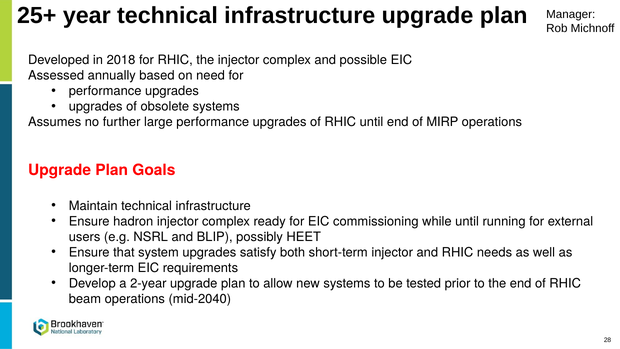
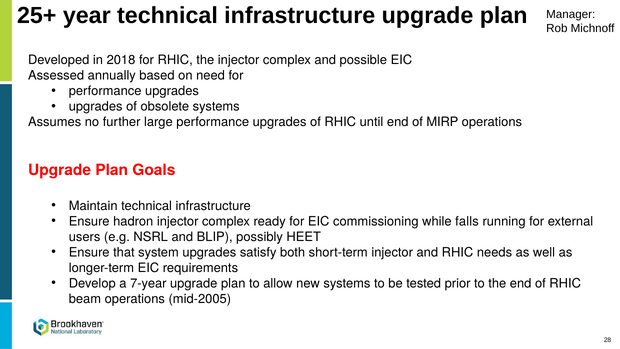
while until: until -> falls (467, 221)
2-year: 2-year -> 7-year (148, 283)
mid-2040: mid-2040 -> mid-2005 (200, 299)
